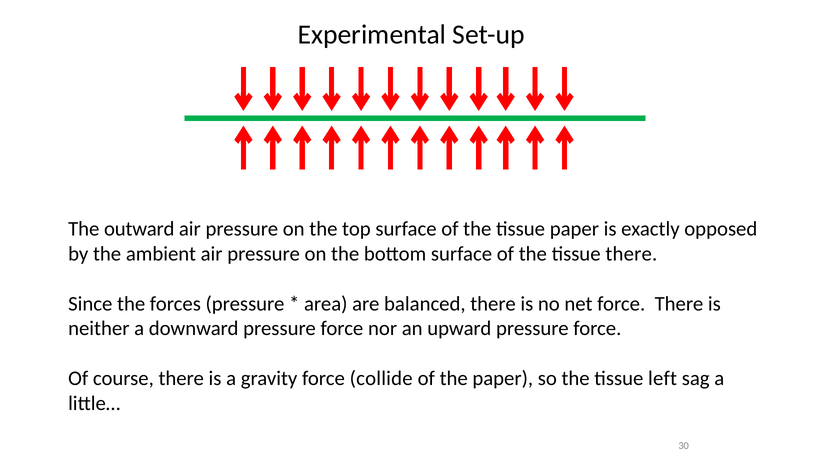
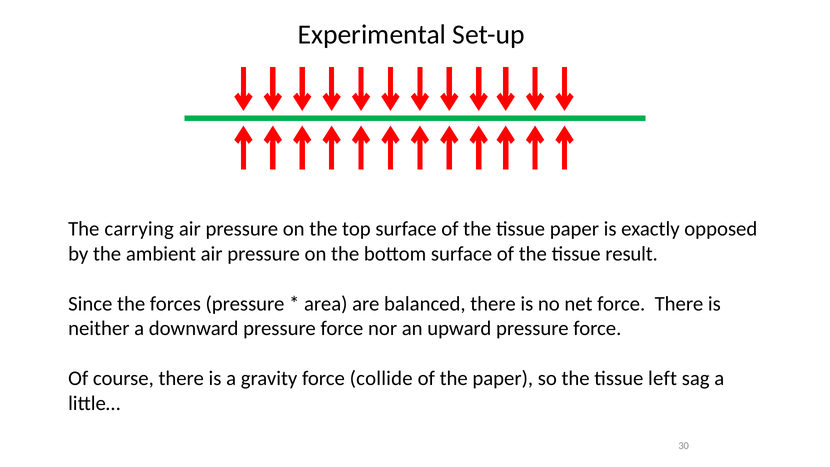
outward: outward -> carrying (139, 229)
tissue there: there -> result (632, 254)
